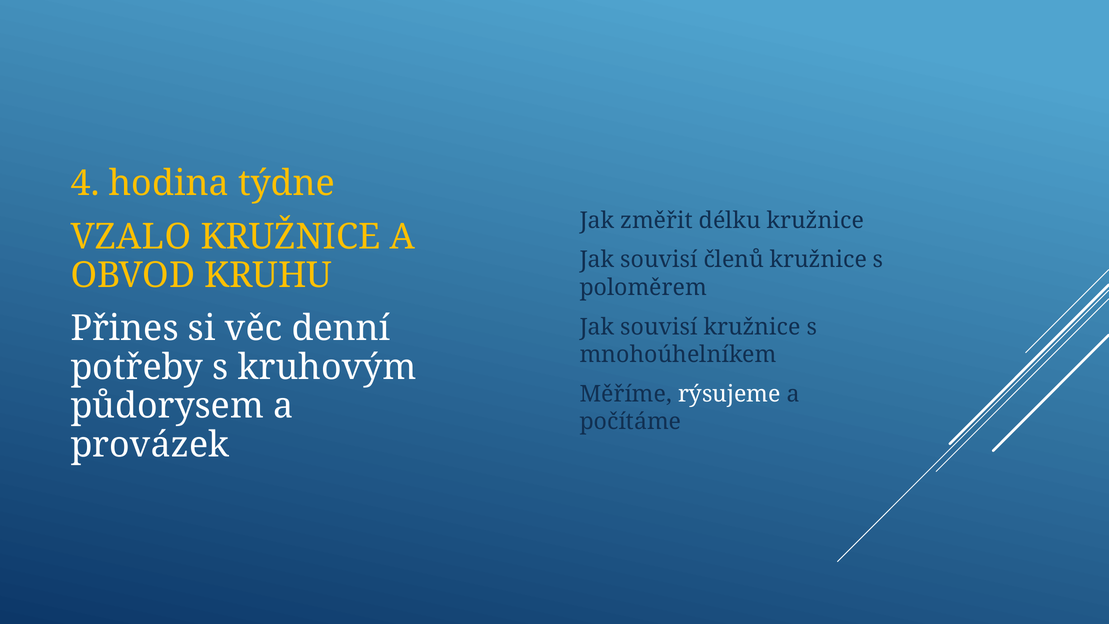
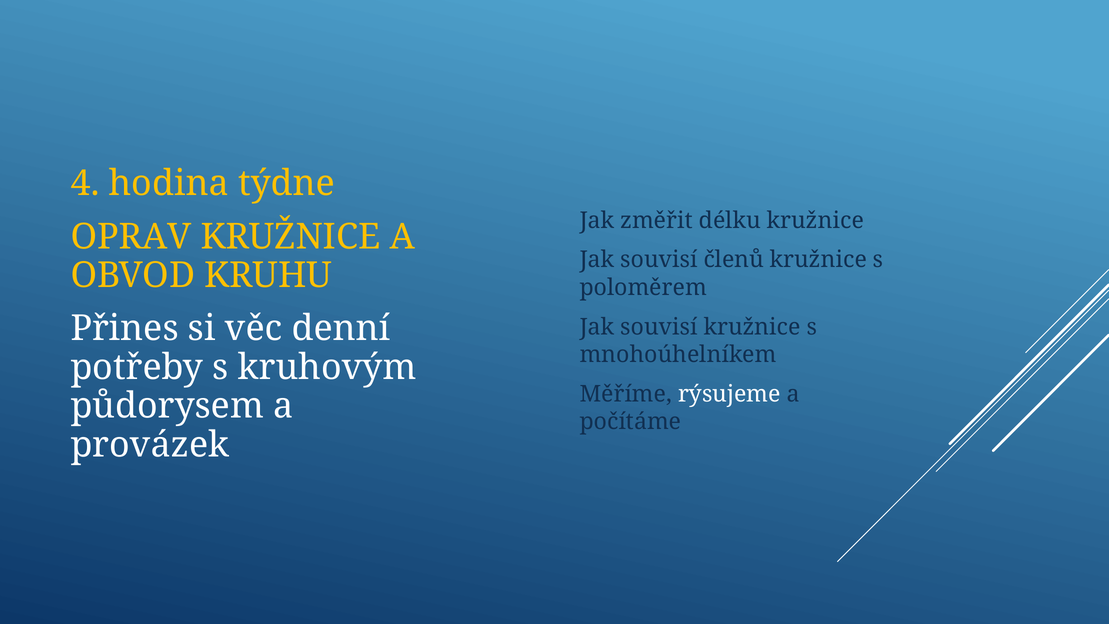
VZALO: VZALO -> OPRAV (131, 237)
